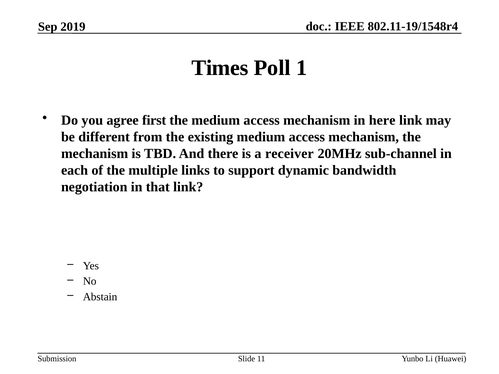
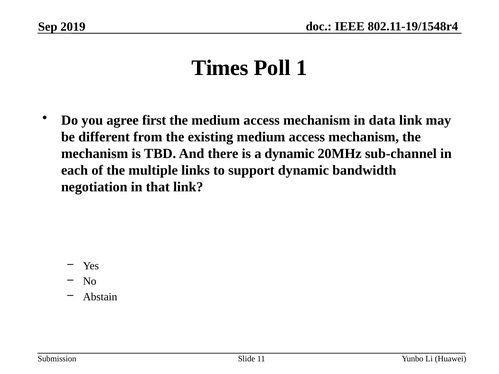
here: here -> data (382, 120)
a receiver: receiver -> dynamic (290, 154)
